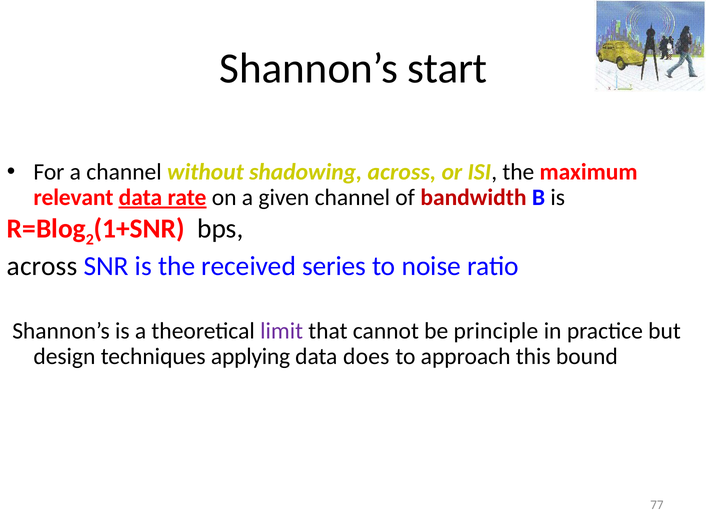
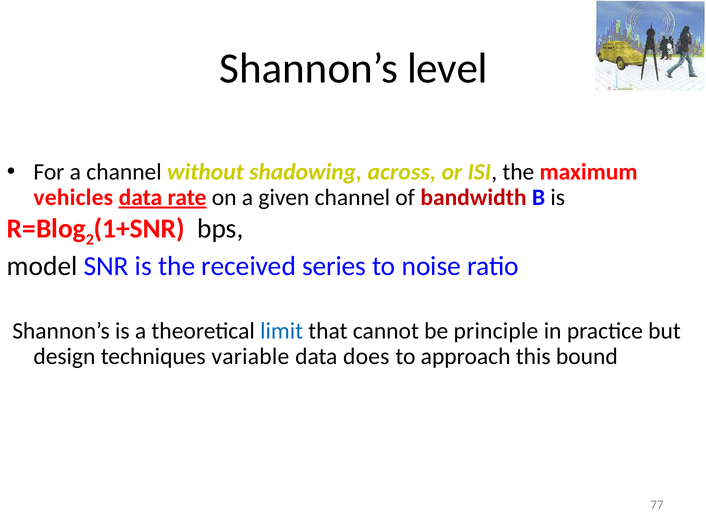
start: start -> level (447, 68)
relevant: relevant -> vehicles (73, 197)
across: across -> model (42, 266)
limit colour: purple -> blue (282, 331)
applying: applying -> variable (250, 356)
